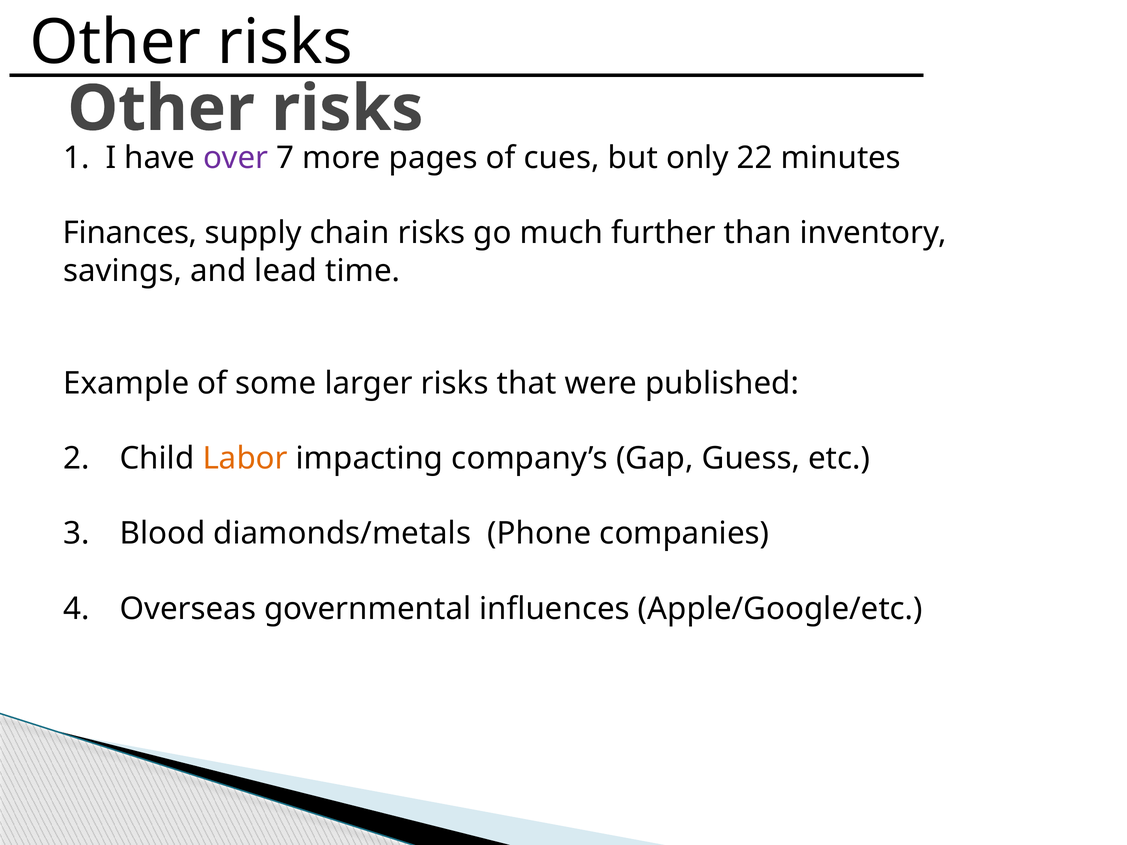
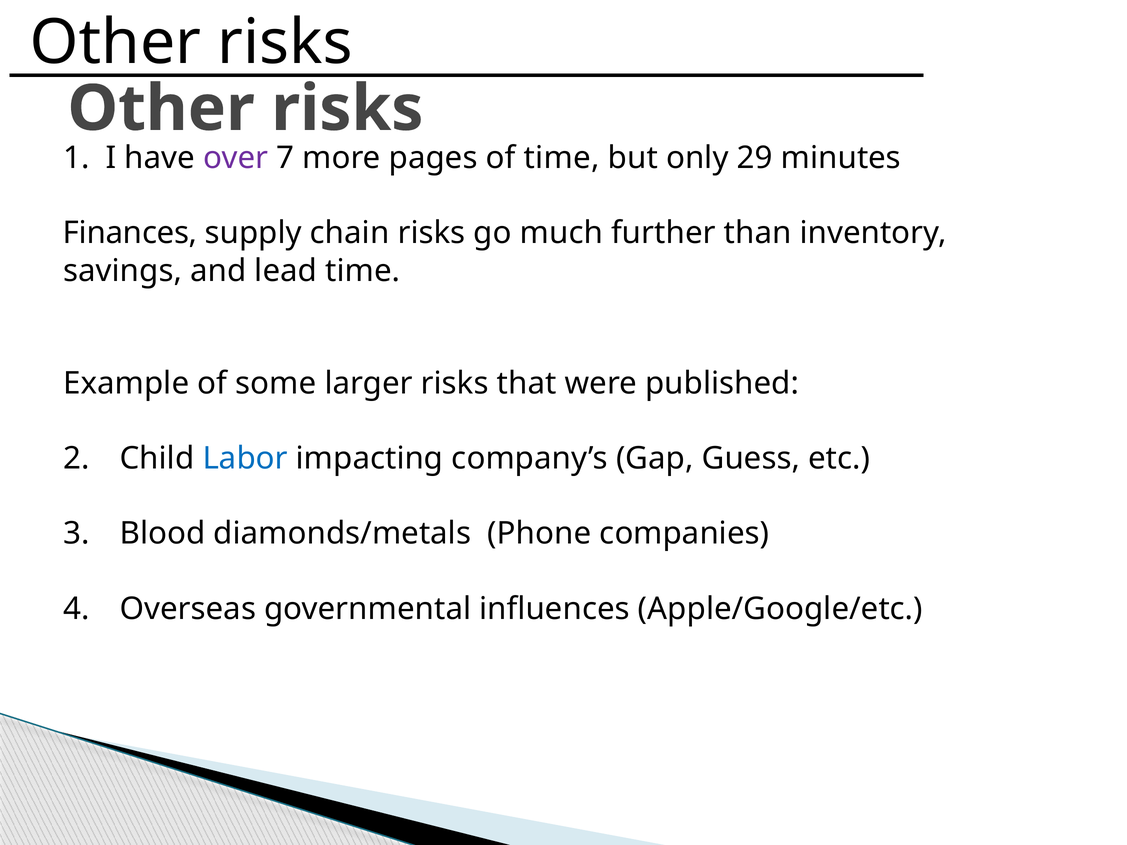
of cues: cues -> time (562, 158)
22: 22 -> 29 (755, 158)
Labor colour: orange -> blue (245, 459)
